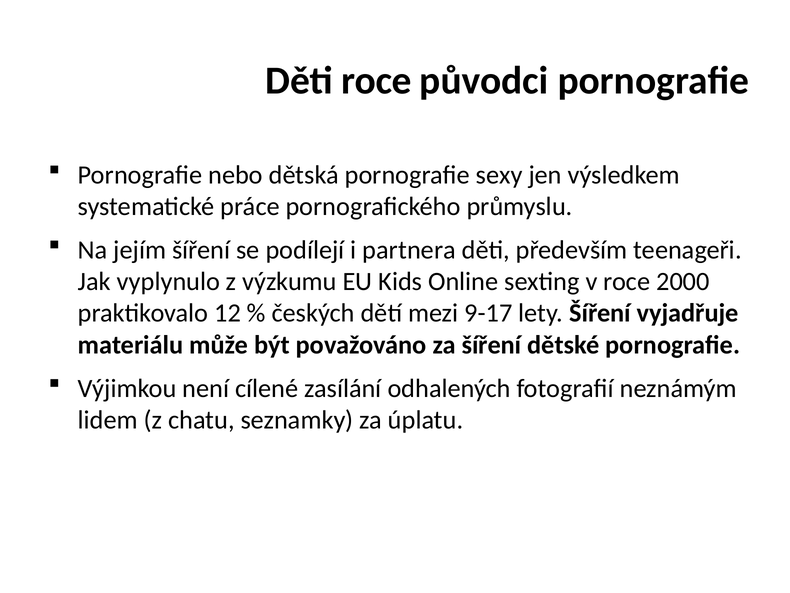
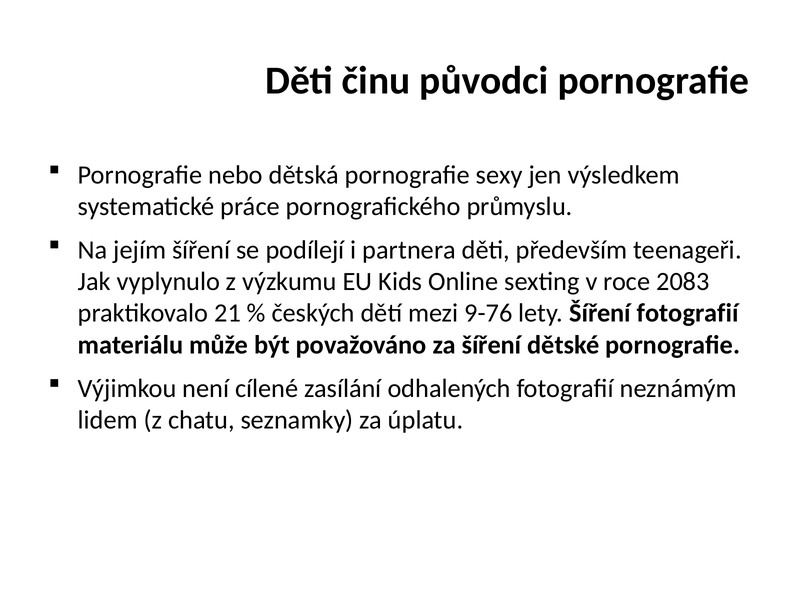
Děti roce: roce -> činu (376, 81)
2000: 2000 -> 2083 (683, 281)
12: 12 -> 21 (228, 313)
9-17: 9-17 -> 9-76 (488, 313)
Šíření vyjadřuje: vyjadřuje -> fotografií (688, 313)
